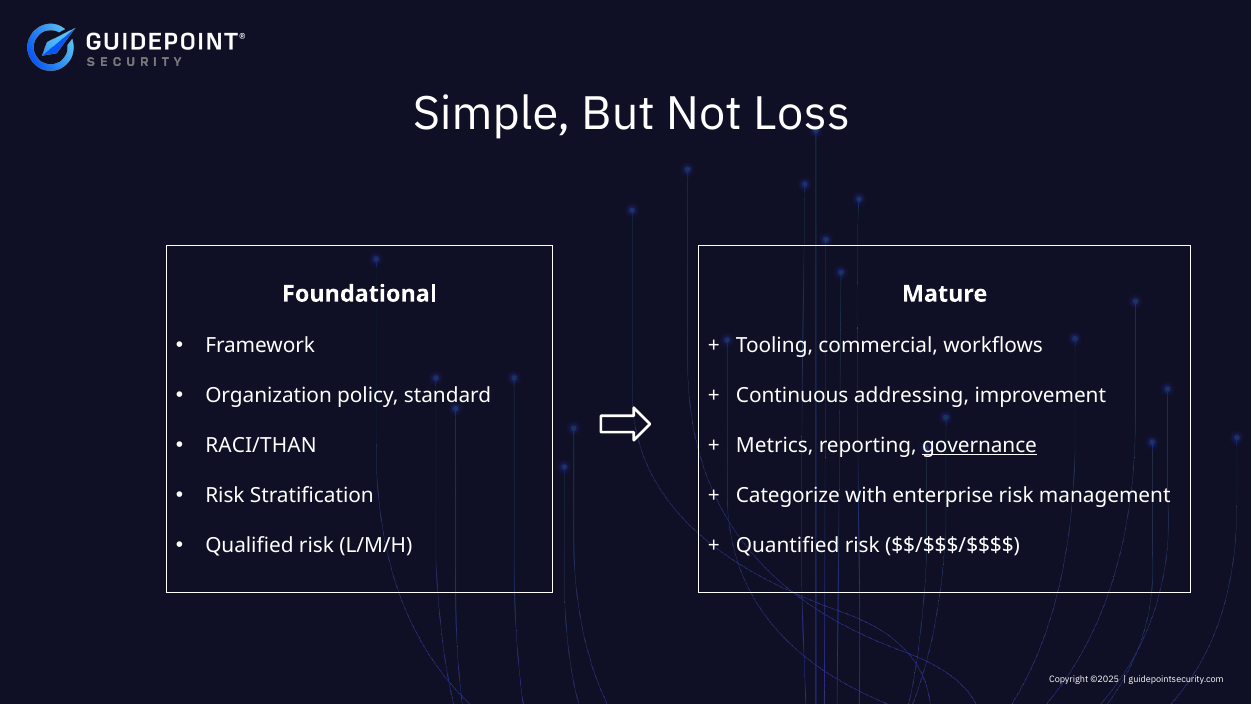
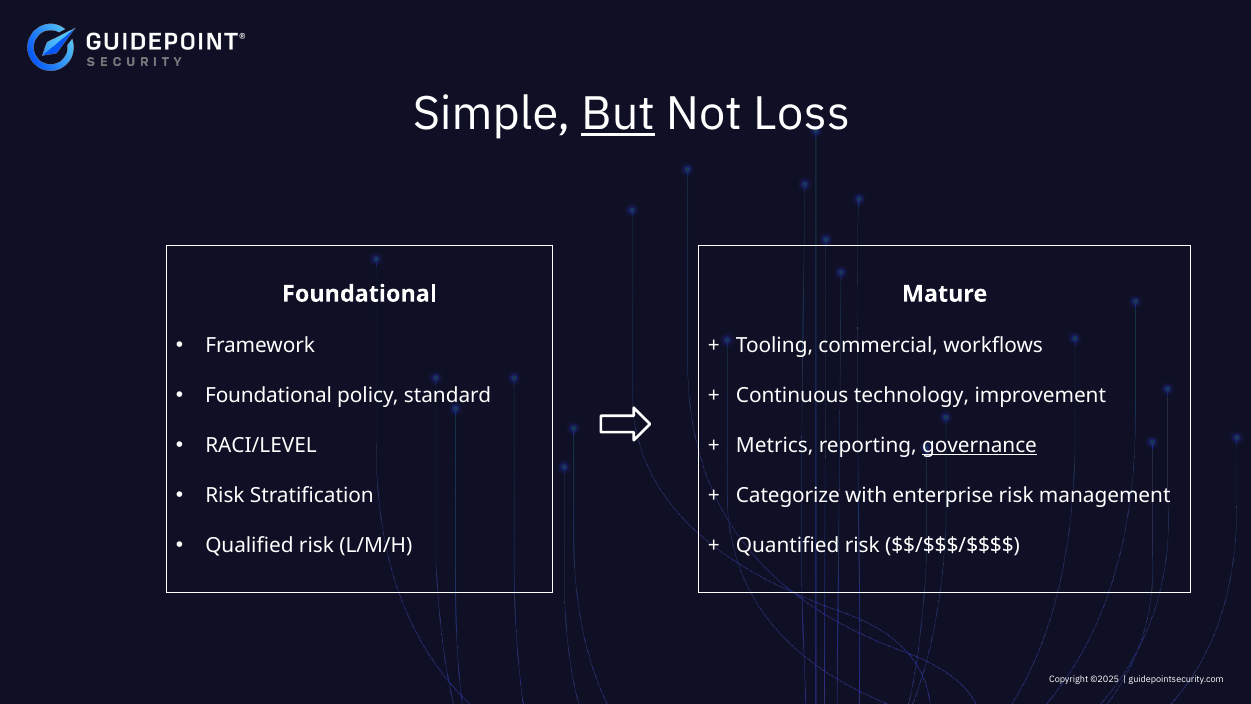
But underline: none -> present (618, 114)
Organization: Organization -> Foundational (269, 395)
addressing: addressing -> technology (911, 395)
RACI/THAN: RACI/THAN -> RACI/LEVEL (261, 445)
